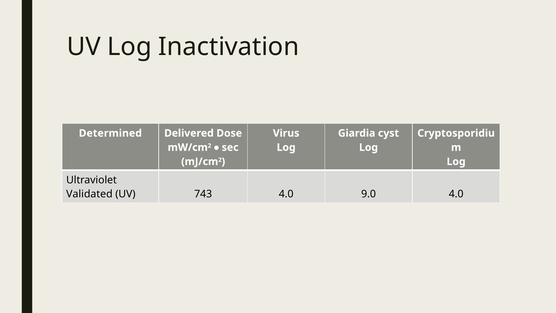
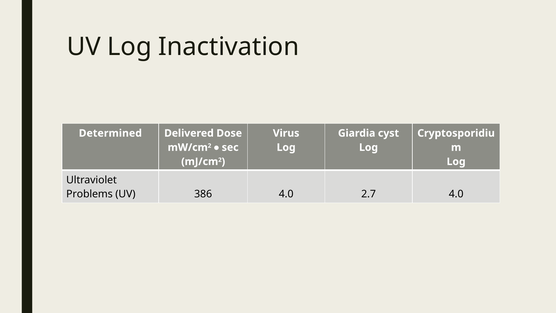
Validated: Validated -> Problems (89, 194)
743: 743 -> 386 (203, 194)
9.0: 9.0 -> 2.7 (369, 194)
